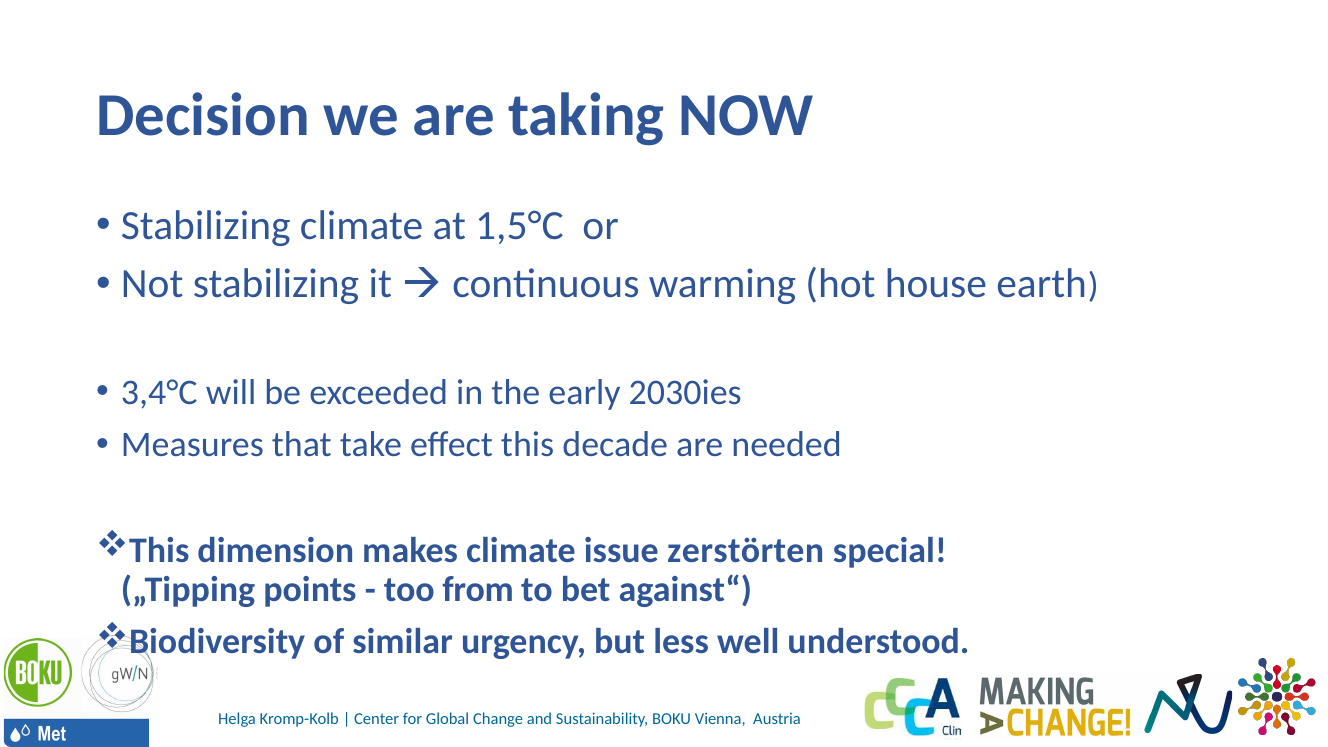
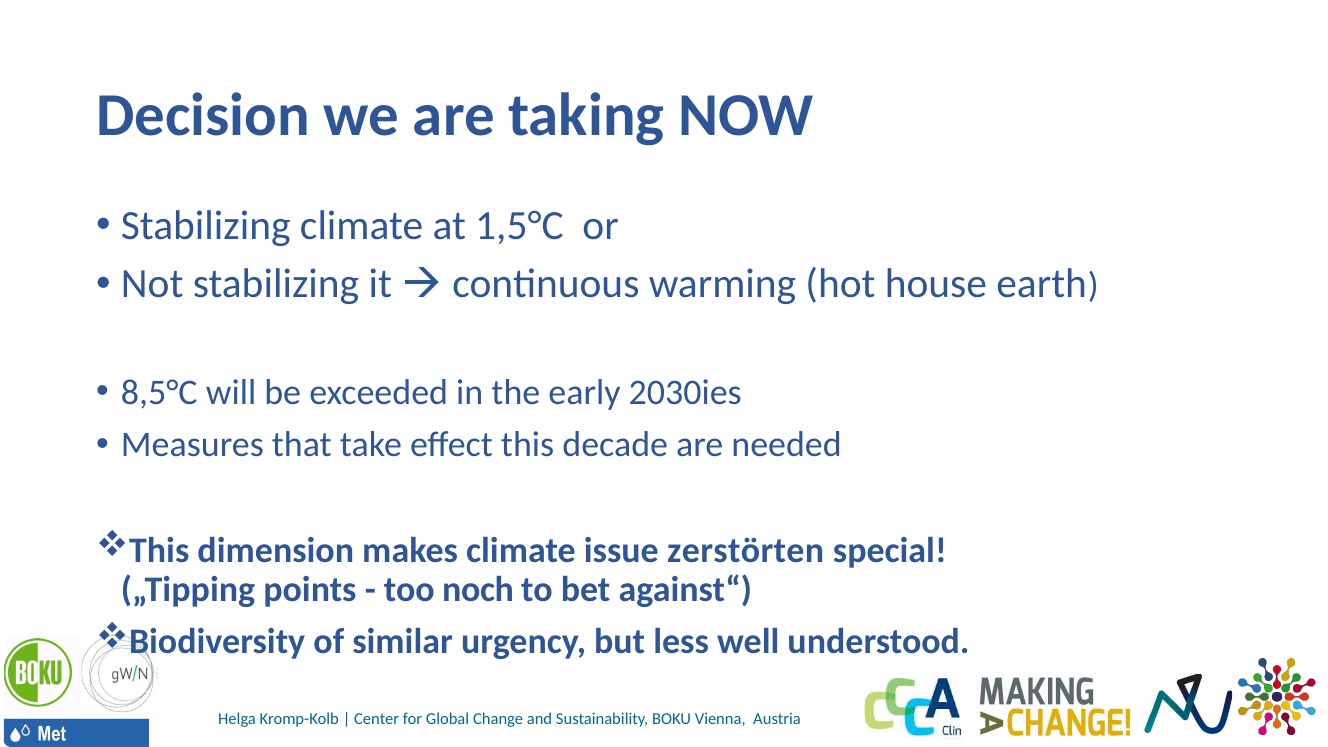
3,4°C: 3,4°C -> 8,5°C (159, 392)
from: from -> noch (478, 589)
